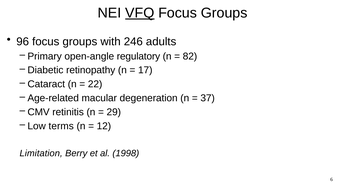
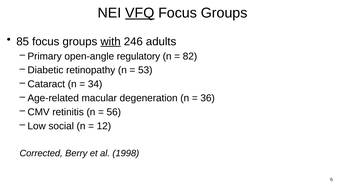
96: 96 -> 85 (23, 42)
with underline: none -> present (111, 42)
17: 17 -> 53 (145, 70)
22: 22 -> 34 (95, 84)
37: 37 -> 36 (208, 98)
29: 29 -> 56 (114, 112)
terms: terms -> social (61, 126)
Limitation: Limitation -> Corrected (41, 153)
